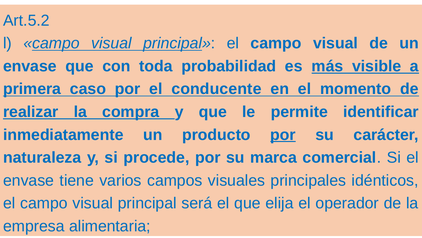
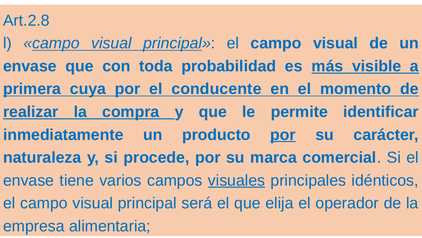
Art.5.2: Art.5.2 -> Art.2.8 (26, 21)
caso: caso -> cuya (88, 89)
visuales underline: none -> present (237, 180)
